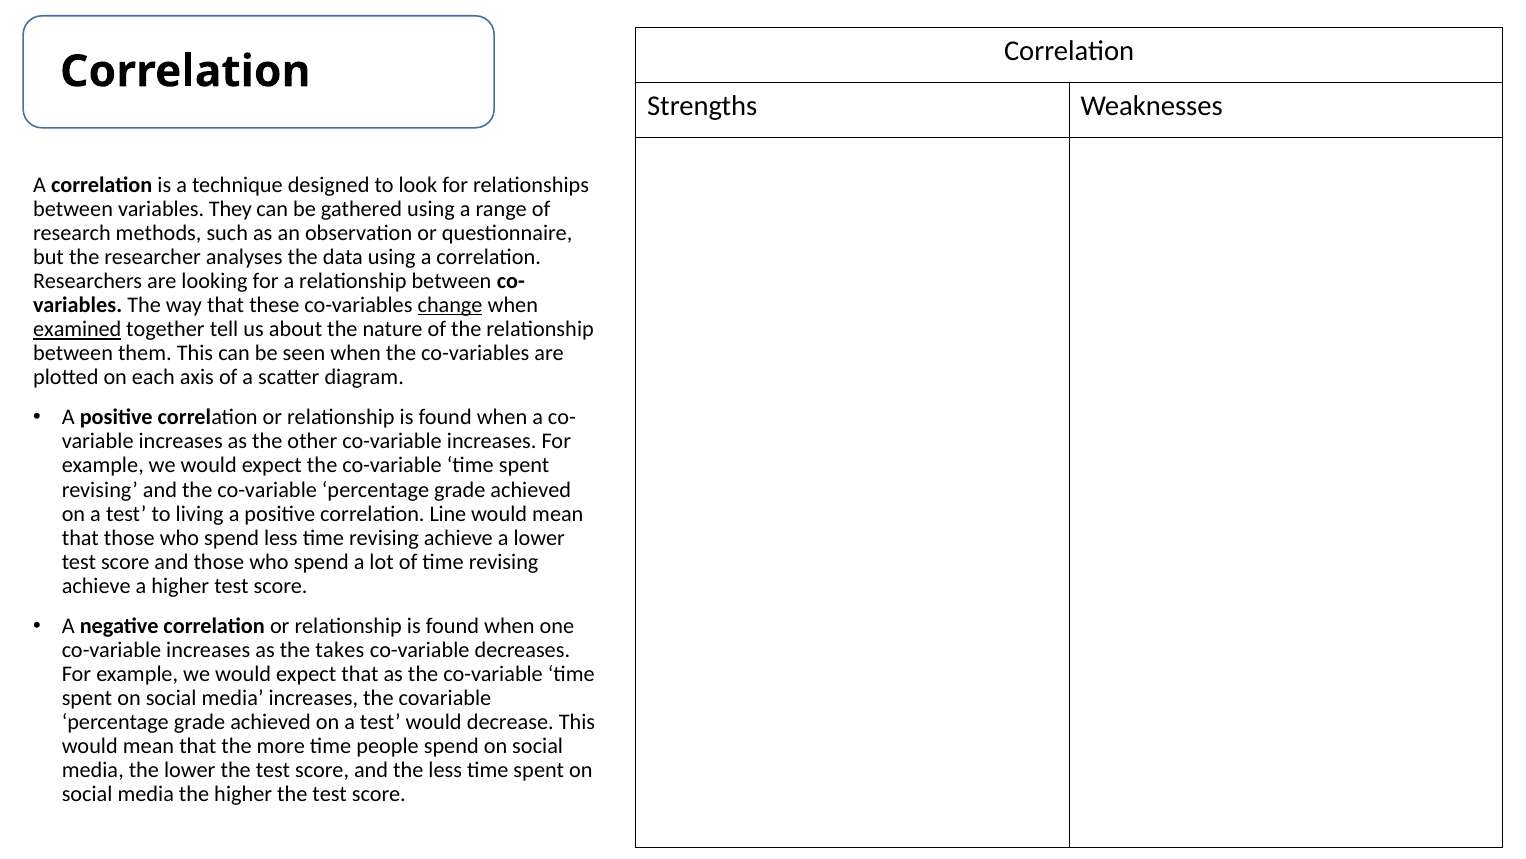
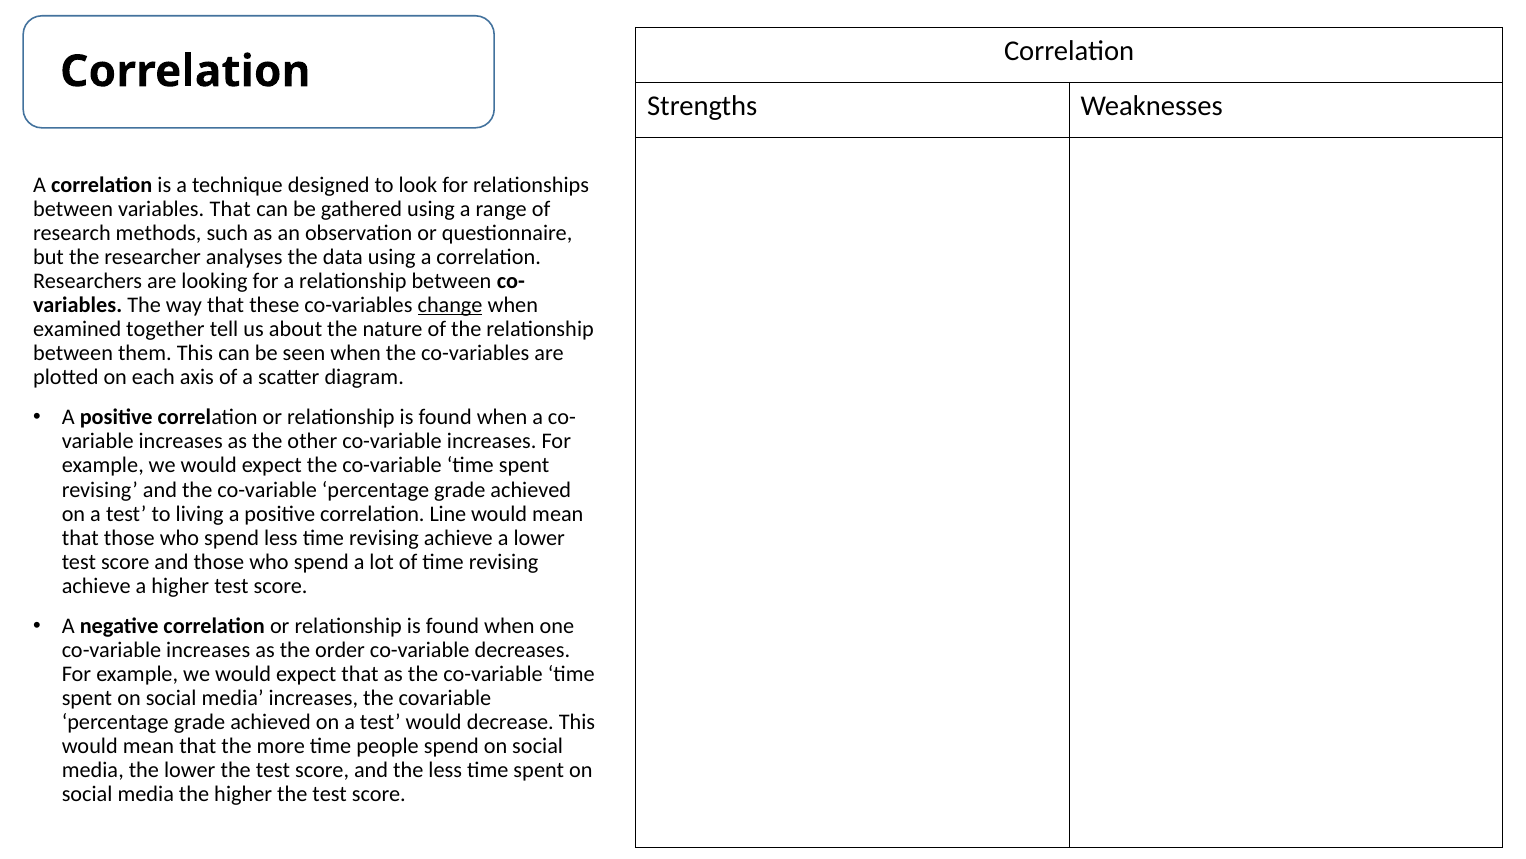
variables They: They -> That (230, 209)
examined underline: present -> none (77, 329)
takes: takes -> order (340, 650)
